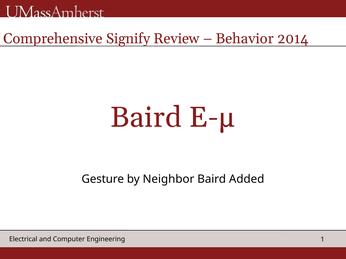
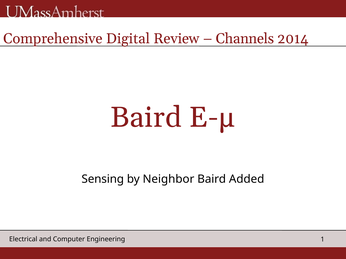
Signify: Signify -> Digital (128, 39)
Behavior: Behavior -> Channels (245, 39)
Gesture: Gesture -> Sensing (103, 180)
